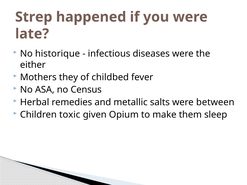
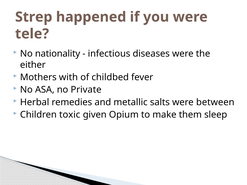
late: late -> tele (32, 34)
historique: historique -> nationality (58, 54)
they: they -> with (68, 77)
Census: Census -> Private (86, 90)
